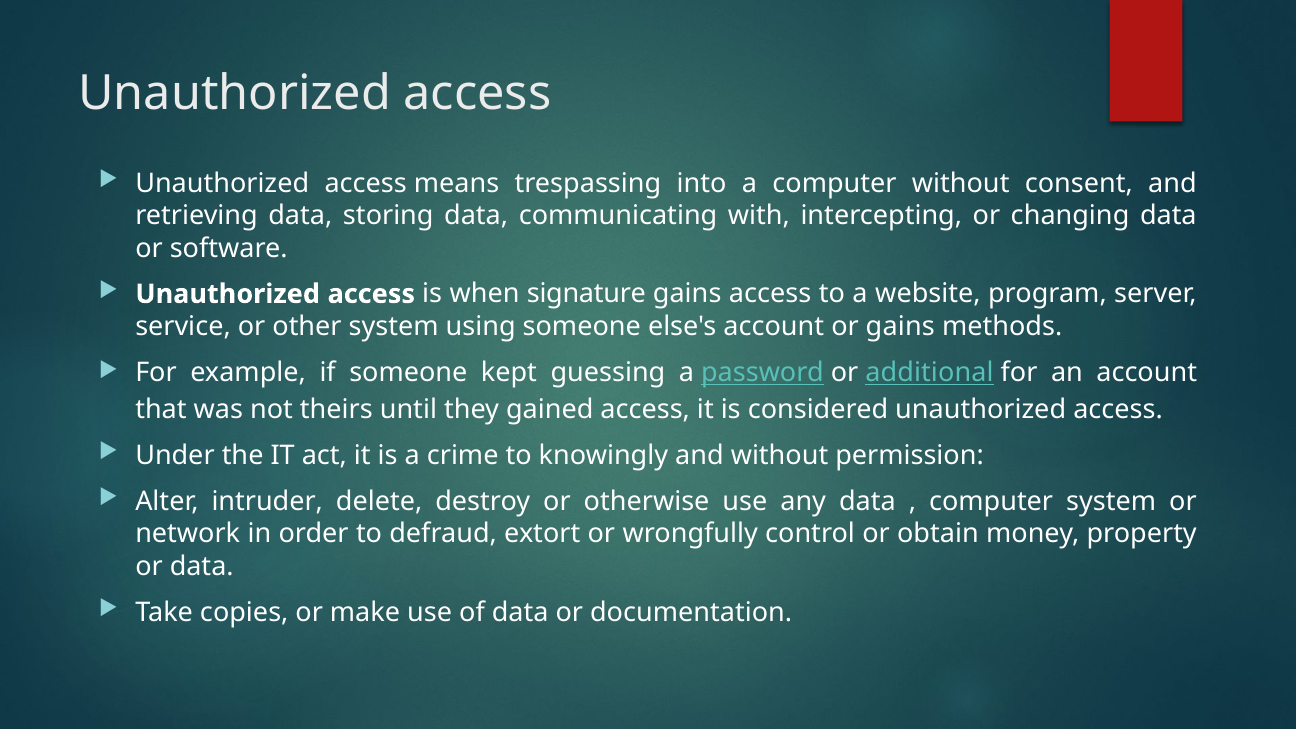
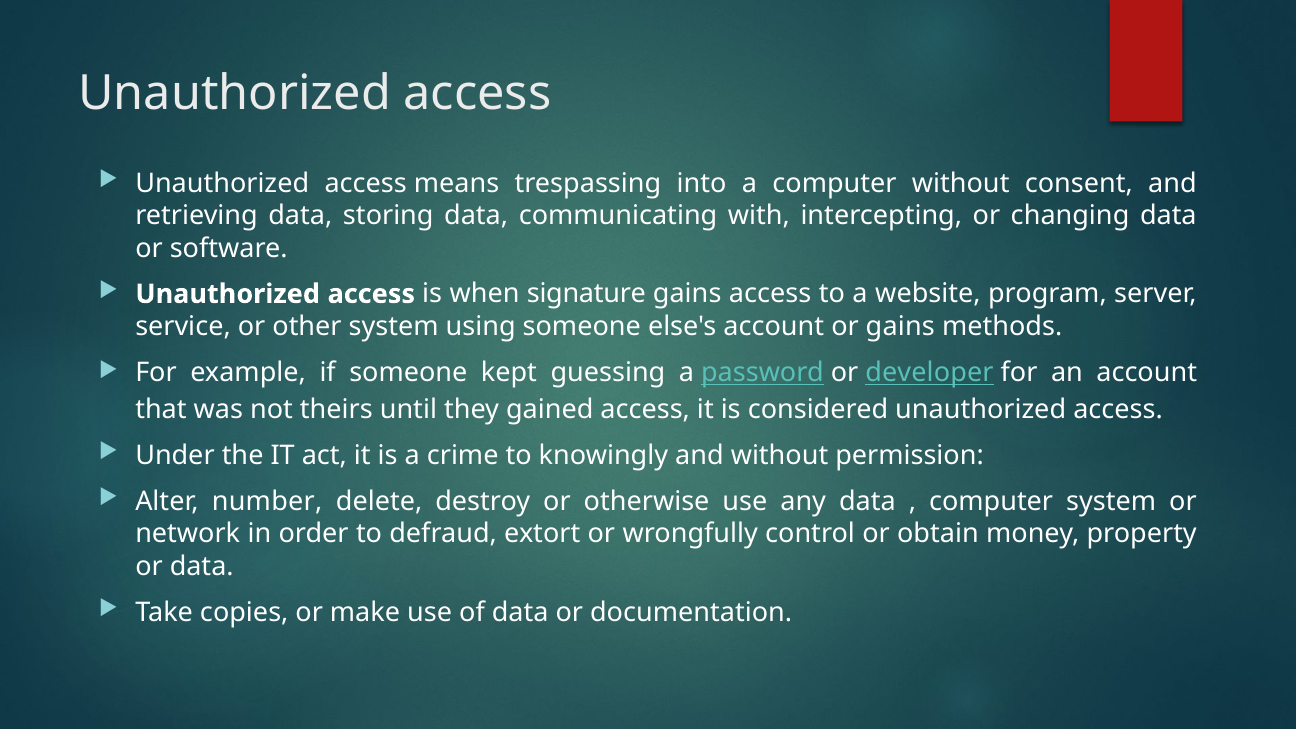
additional: additional -> developer (929, 372)
intruder: intruder -> number (267, 501)
